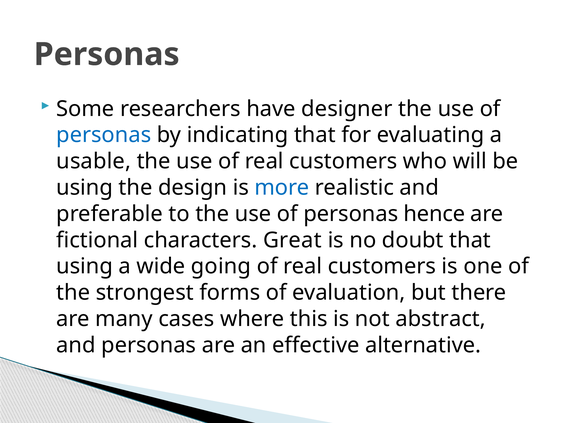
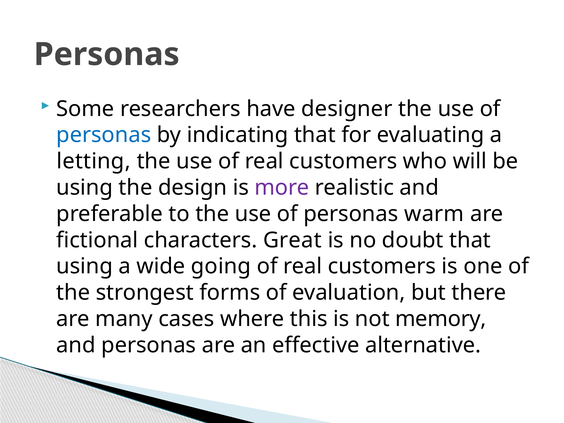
usable: usable -> letting (94, 161)
more colour: blue -> purple (282, 188)
hence: hence -> warm (434, 214)
abstract: abstract -> memory (441, 319)
